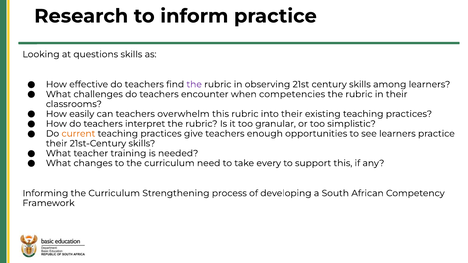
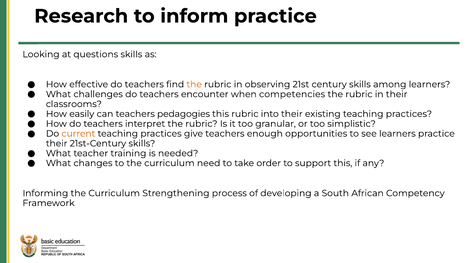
the colour: purple -> orange (194, 84)
overwhelm: overwhelm -> pedagogies (184, 114)
every: every -> order (269, 163)
